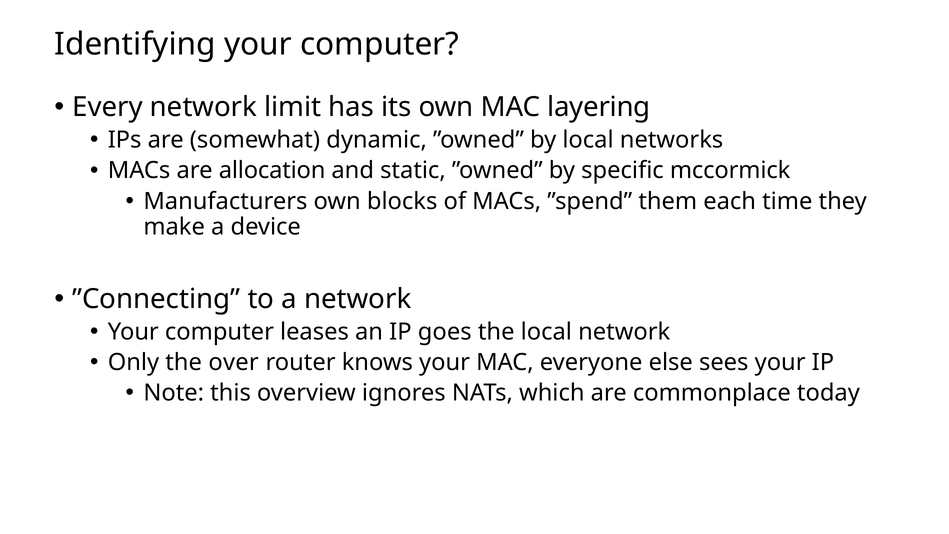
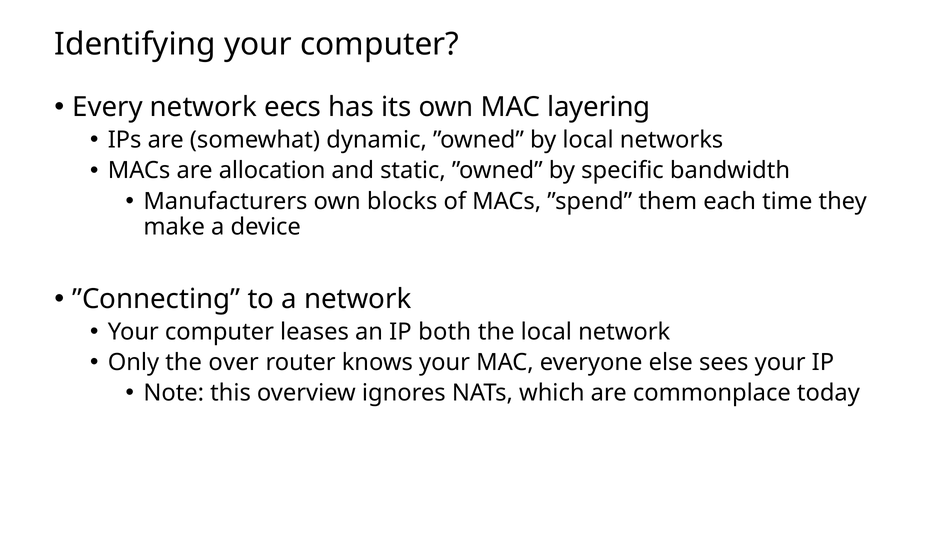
limit: limit -> eecs (293, 107)
mccormick: mccormick -> bandwidth (730, 171)
goes: goes -> both (445, 332)
